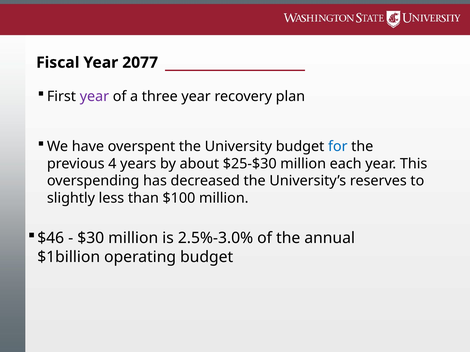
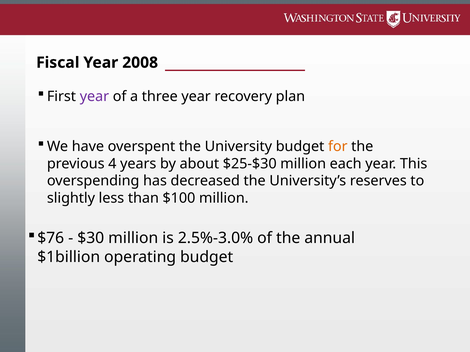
2077: 2077 -> 2008 (140, 63)
for colour: blue -> orange (338, 147)
$46: $46 -> $76 (51, 238)
